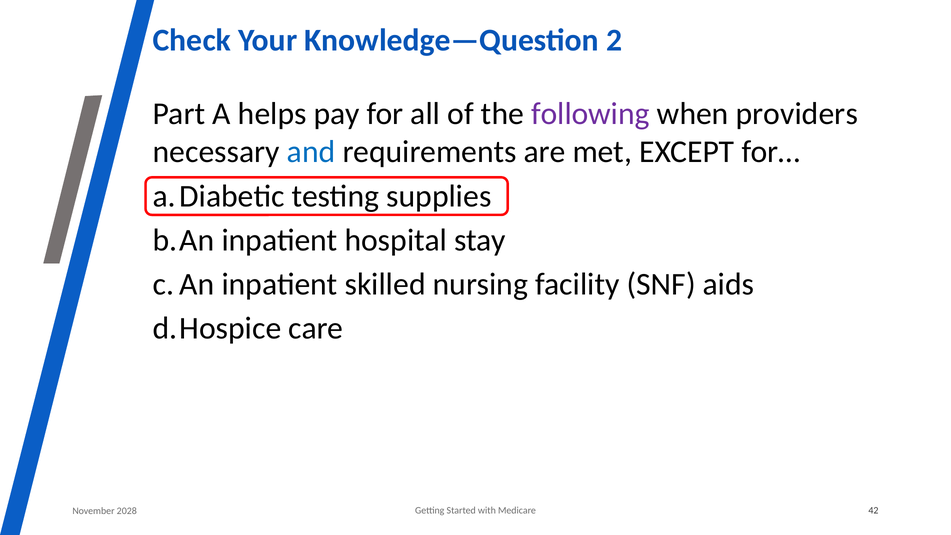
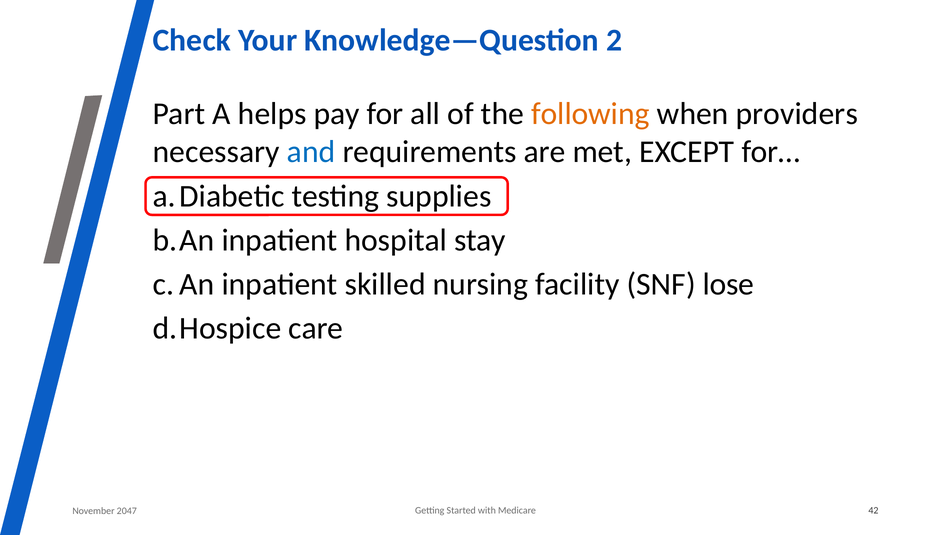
following colour: purple -> orange (590, 114)
aids: aids -> lose (728, 284)
2028: 2028 -> 2047 (127, 511)
